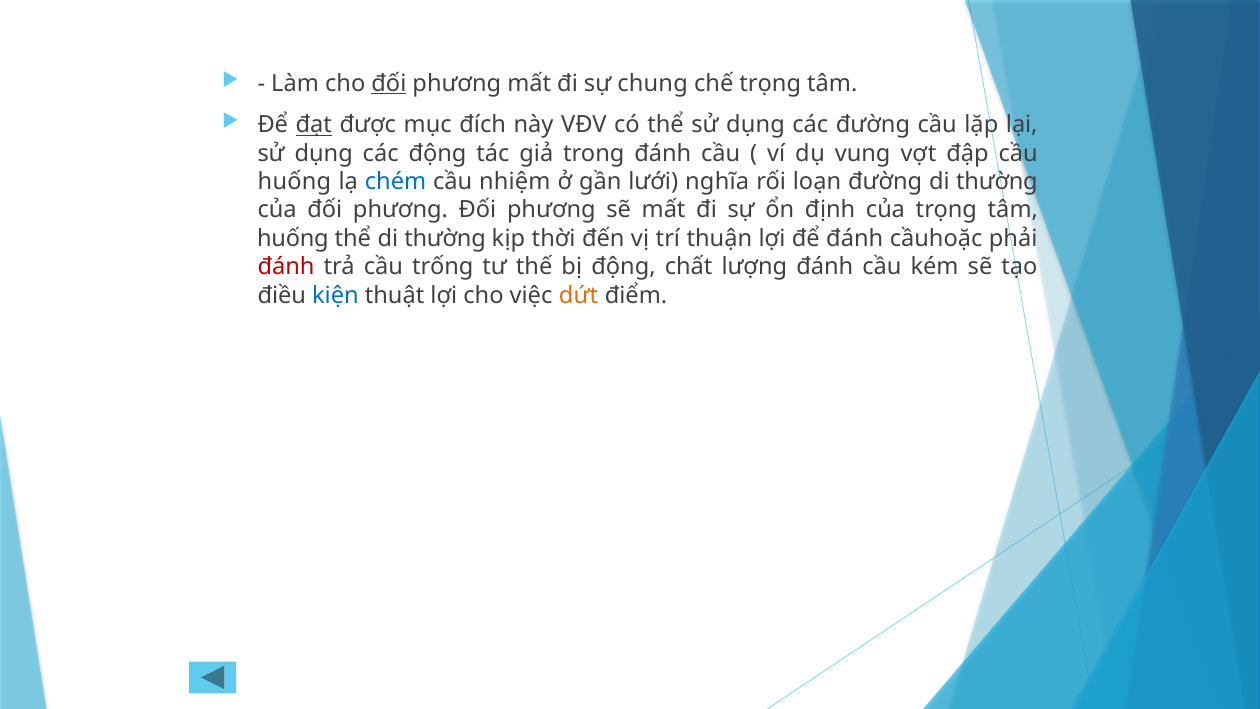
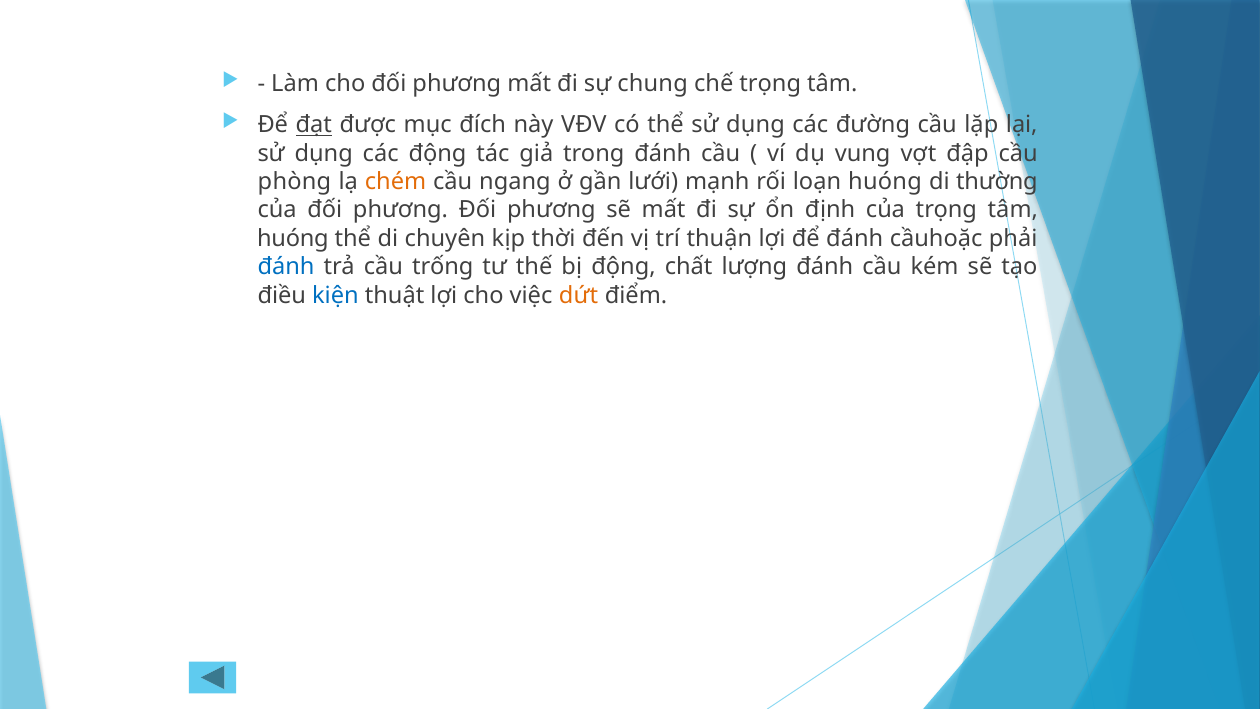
đối underline: present -> none (389, 84)
huống: huống -> phòng (294, 182)
chém colour: blue -> orange (396, 182)
nhiệm: nhiệm -> ngang (515, 182)
nghĩa: nghĩa -> mạnh (717, 182)
loạn đường: đường -> huóng (885, 182)
huống: huống -> huóng (293, 238)
thể di thường: thường -> chuyên (445, 238)
đánh colour: red -> blue (286, 267)
